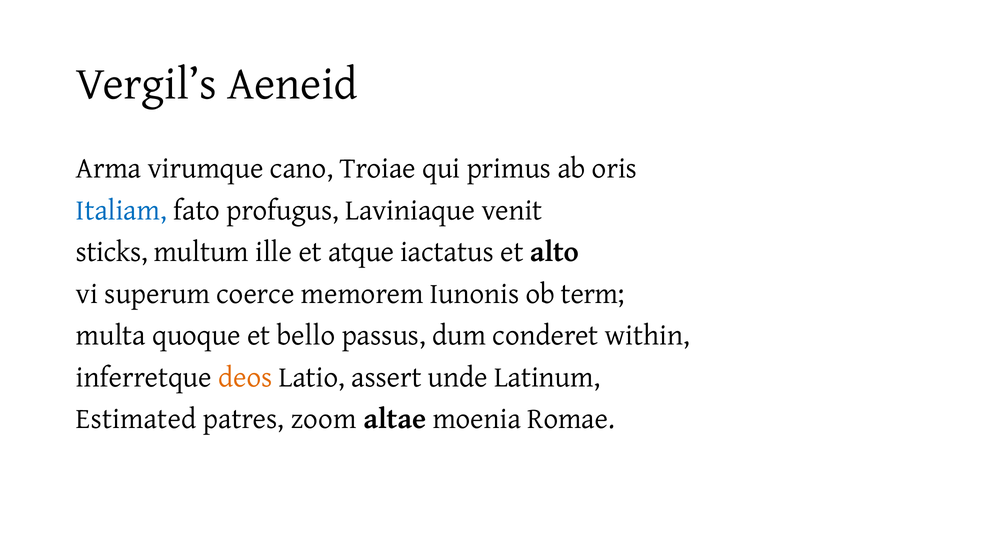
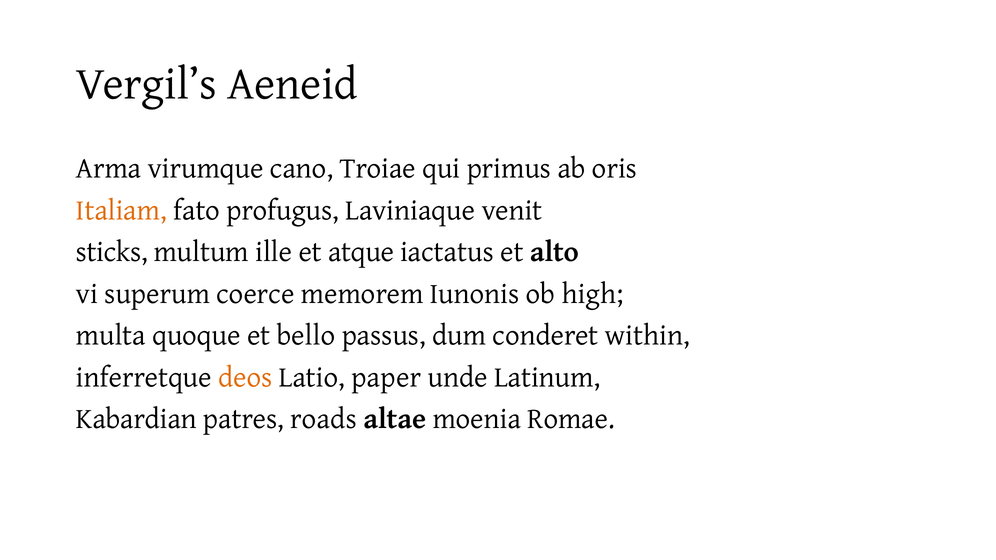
Italiam colour: blue -> orange (121, 210)
term: term -> high (592, 294)
assert: assert -> paper (386, 377)
Estimated: Estimated -> Kabardian (136, 419)
zoom: zoom -> roads (324, 419)
